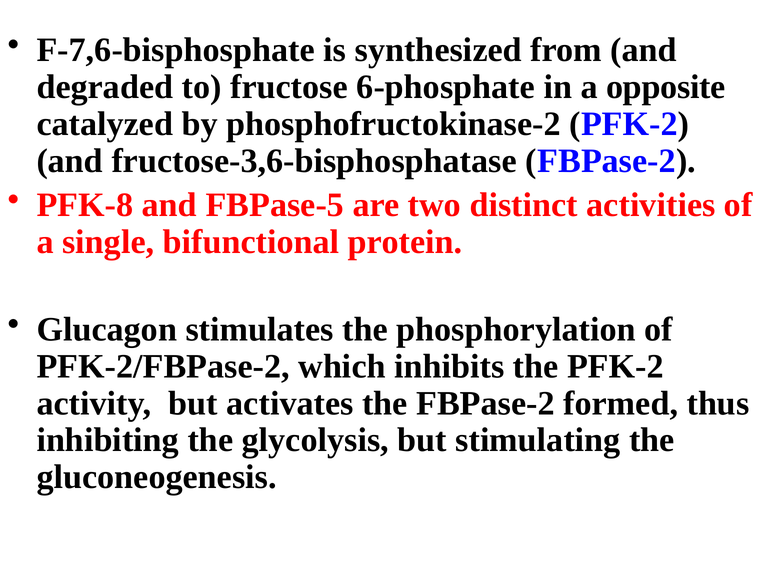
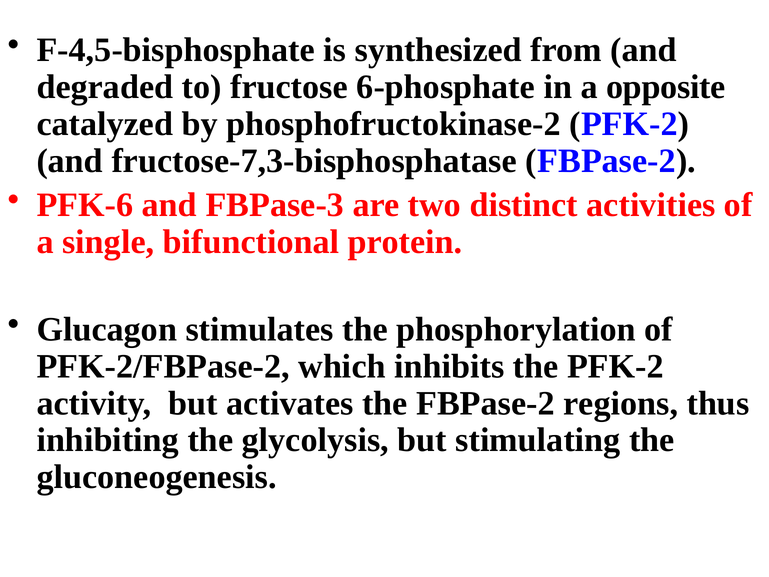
F-7,6-bisphosphate: F-7,6-bisphosphate -> F-4,5-bisphosphate (176, 50)
fructose-3,6-bisphosphatase: fructose-3,6-bisphosphatase -> fructose-7,3-bisphosphatase (314, 161)
PFK-8: PFK-8 -> PFK-6 (85, 205)
FBPase-5: FBPase-5 -> FBPase-3 (275, 205)
formed: formed -> regions (621, 403)
